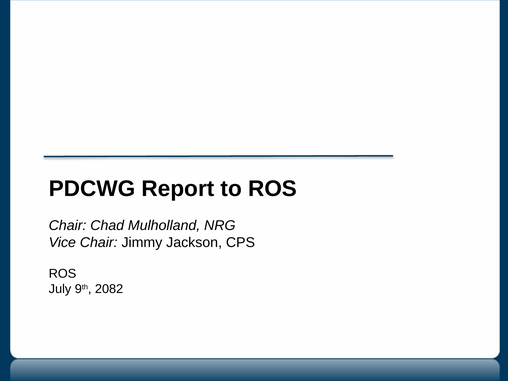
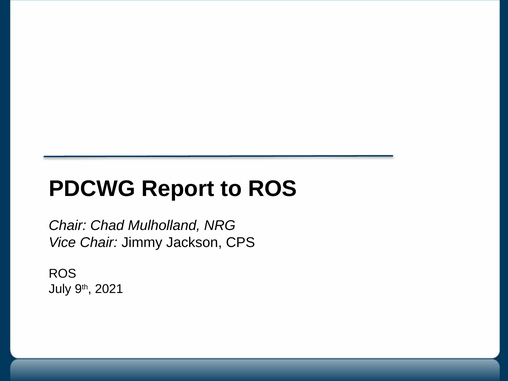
2082: 2082 -> 2021 (109, 289)
